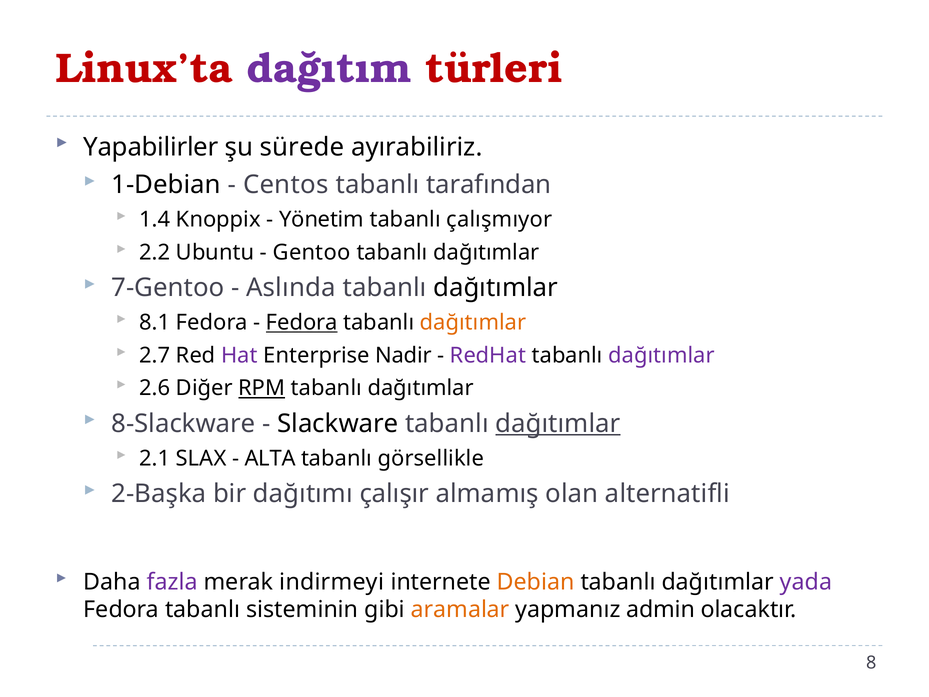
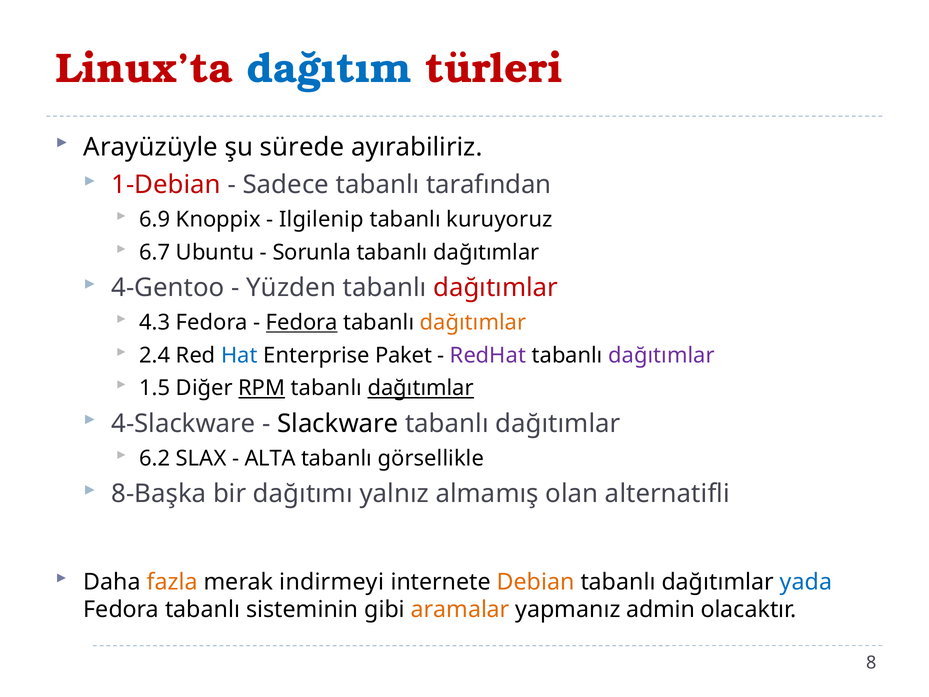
dağıtım colour: purple -> blue (329, 69)
Yapabilirler: Yapabilirler -> Arayüzüyle (151, 147)
1-Debian colour: black -> red (166, 185)
Centos: Centos -> Sadece (286, 185)
1.4: 1.4 -> 6.9 (155, 220)
Yönetim: Yönetim -> Ilgilenip (321, 220)
çalışmıyor: çalışmıyor -> kuruyoruz (499, 220)
2.2: 2.2 -> 6.7 (155, 252)
Gentoo: Gentoo -> Sorunla (312, 252)
7-Gentoo: 7-Gentoo -> 4-Gentoo (168, 288)
Aslında: Aslında -> Yüzden (291, 288)
dağıtımlar colour: black -> red (496, 288)
8.1: 8.1 -> 4.3 (155, 322)
2.7: 2.7 -> 2.4 (155, 355)
Hat colour: purple -> blue (239, 355)
Nadir: Nadir -> Paket (404, 355)
2.6: 2.6 -> 1.5 (155, 388)
dağıtımlar underline: none -> present (421, 388)
8-Slackware: 8-Slackware -> 4-Slackware (183, 423)
dağıtımlar underline: present -> none (558, 423)
2.1: 2.1 -> 6.2 (155, 458)
2-Başka: 2-Başka -> 8-Başka (159, 494)
çalışır: çalışır -> yalnız (394, 494)
fazla colour: purple -> orange (172, 582)
yada colour: purple -> blue (806, 582)
